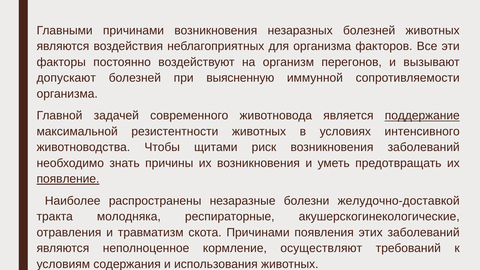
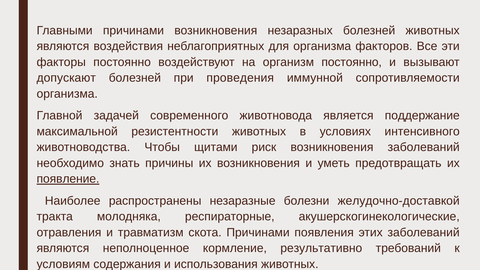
организм перегонов: перегонов -> постоянно (352, 62)
выясненную: выясненную -> проведения (240, 78)
поддержание underline: present -> none (422, 116)
осуществляют: осуществляют -> результативно (321, 248)
